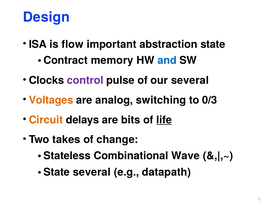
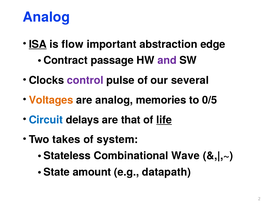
Design: Design -> Analog (46, 17)
ISA underline: none -> present (38, 44)
abstraction state: state -> edge (213, 44)
memory: memory -> passage (112, 60)
and colour: blue -> purple (167, 60)
switching: switching -> memories (161, 100)
0/3: 0/3 -> 0/5 (210, 100)
Circuit colour: orange -> blue (46, 120)
bits: bits -> that (131, 120)
change: change -> system (117, 139)
State several: several -> amount (92, 172)
